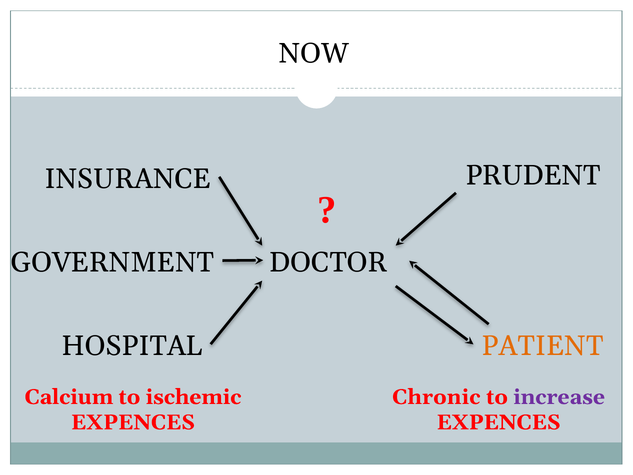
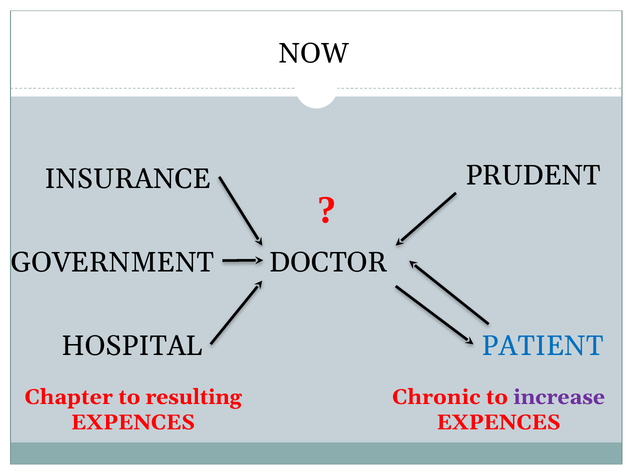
PATIENT colour: orange -> blue (543, 346)
Calcium: Calcium -> Chapter (69, 397)
ischemic: ischemic -> resulting (194, 397)
